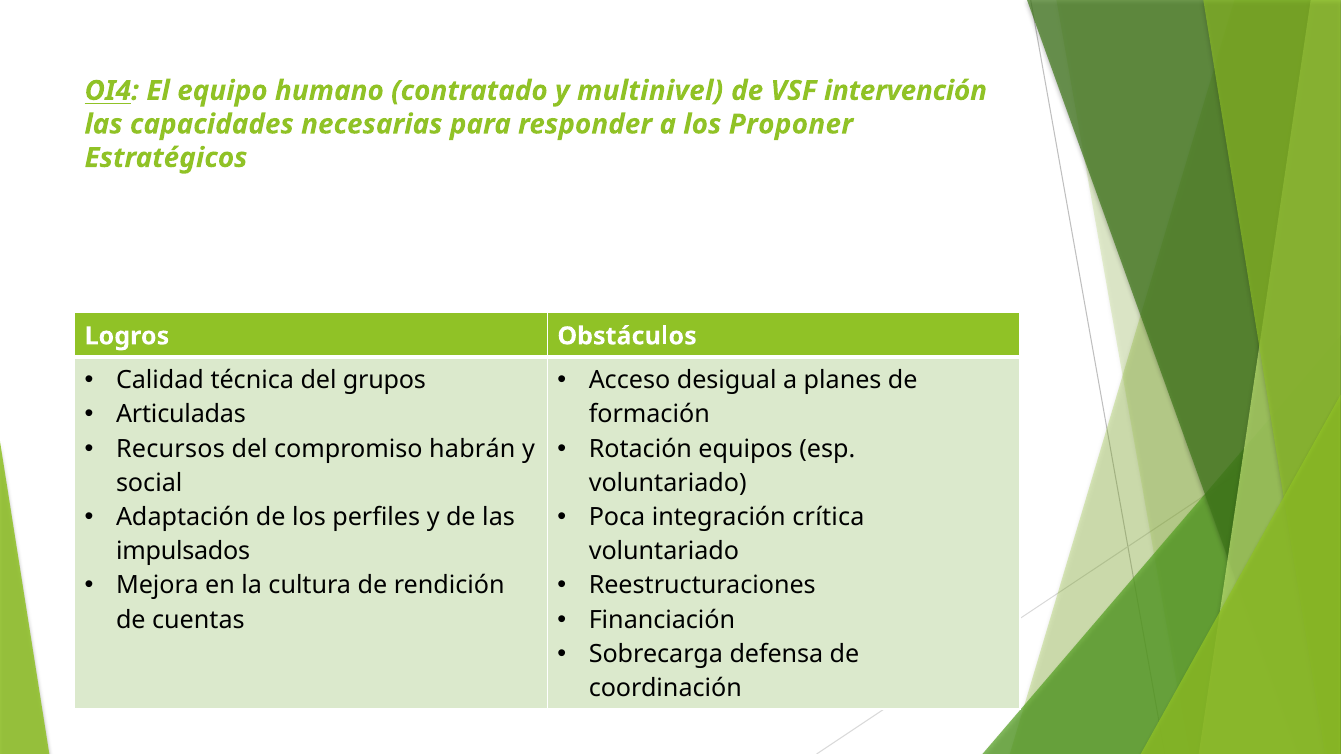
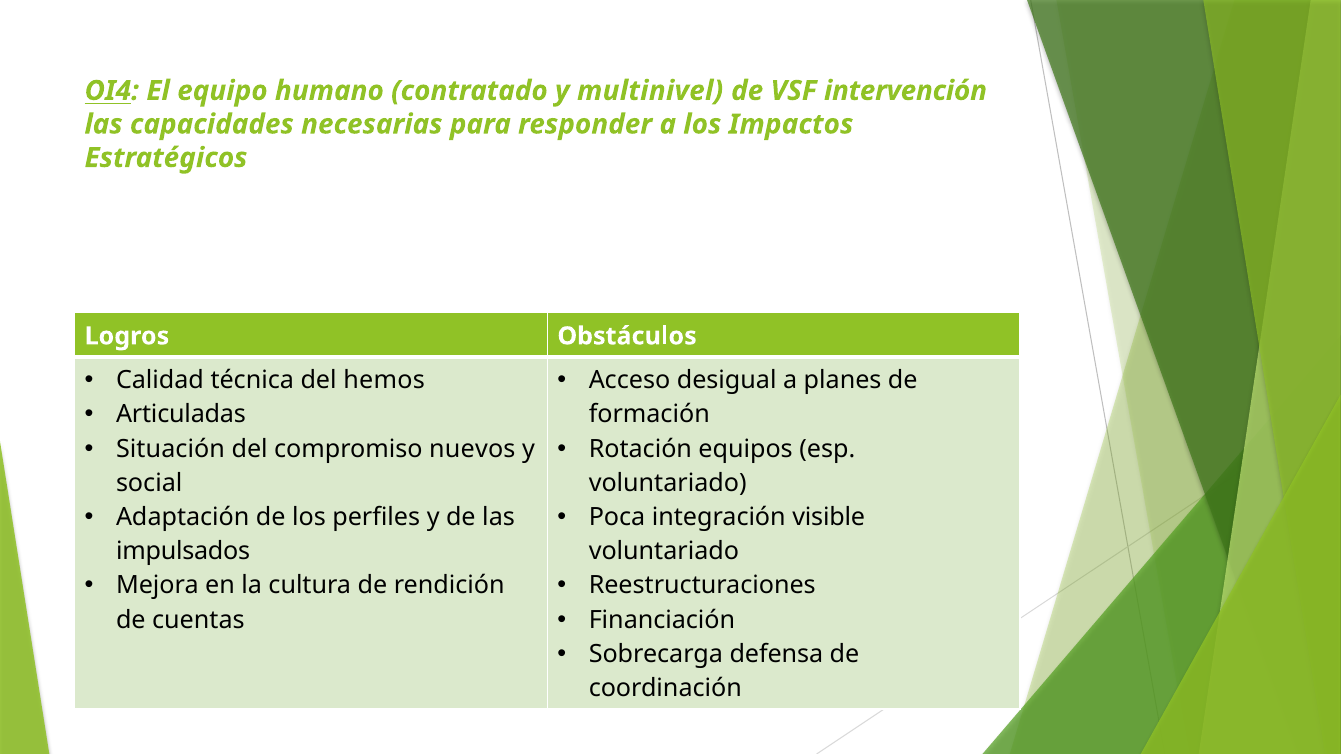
Proponer: Proponer -> Impactos (791, 124)
grupos: grupos -> hemos (384, 381)
Recursos: Recursos -> Situación (171, 449)
habrán: habrán -> nuevos (472, 449)
crítica: crítica -> visible (829, 517)
